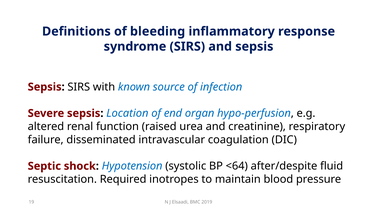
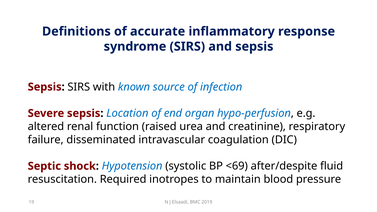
bleeding: bleeding -> accurate (158, 31)
<64: <64 -> <69 (237, 166)
